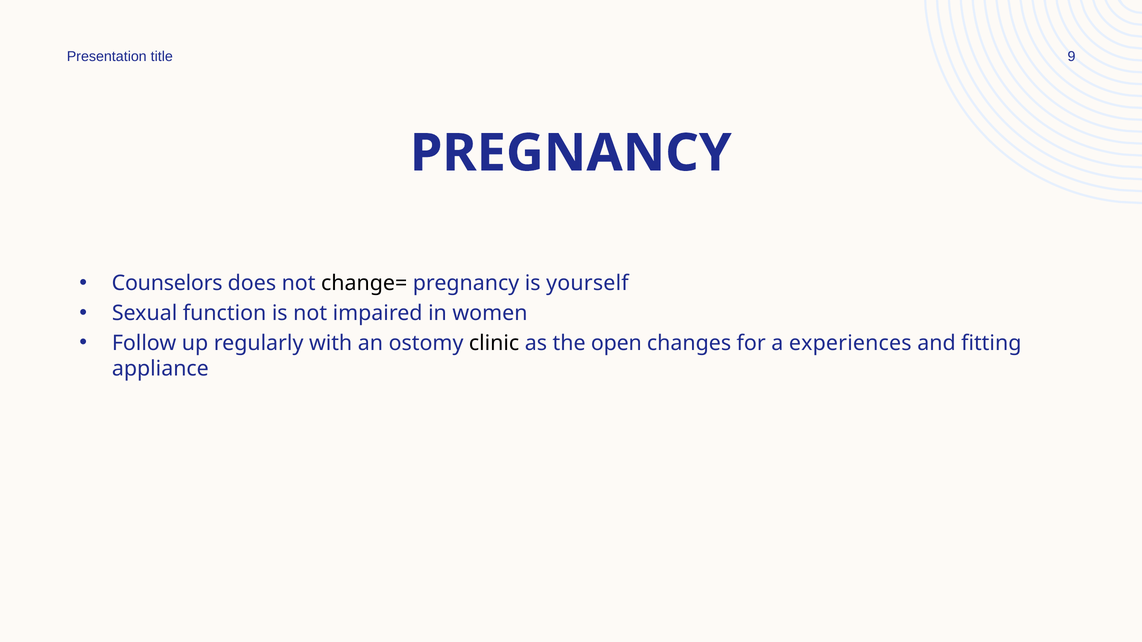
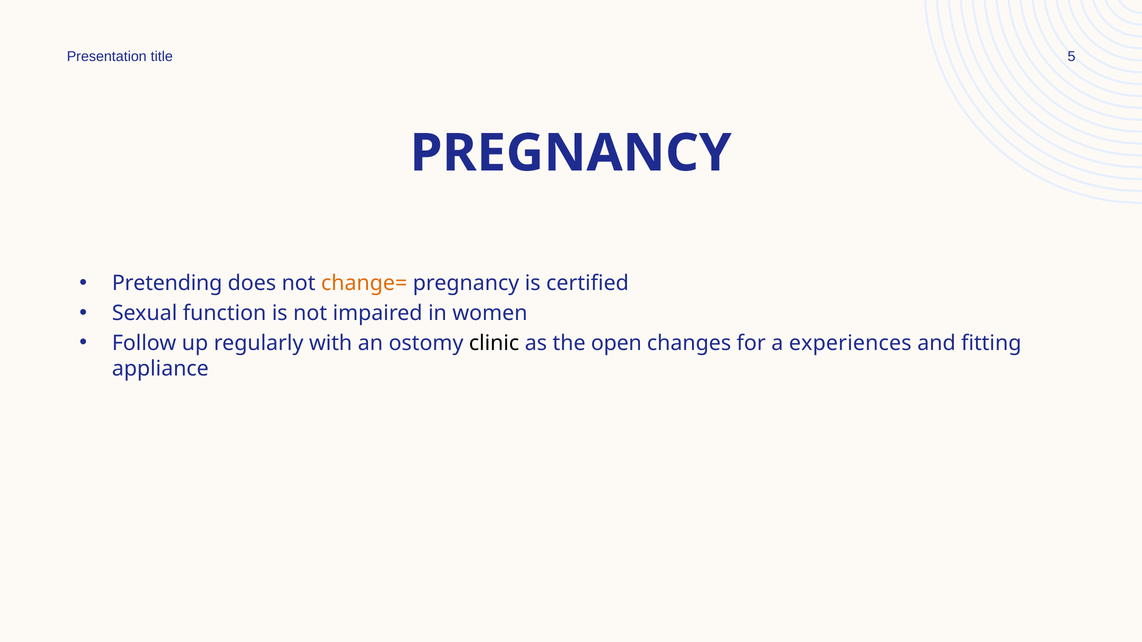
9: 9 -> 5 (1072, 57)
Counselors: Counselors -> Pretending (167, 283)
change= colour: black -> orange (364, 283)
yourself: yourself -> certified (588, 283)
